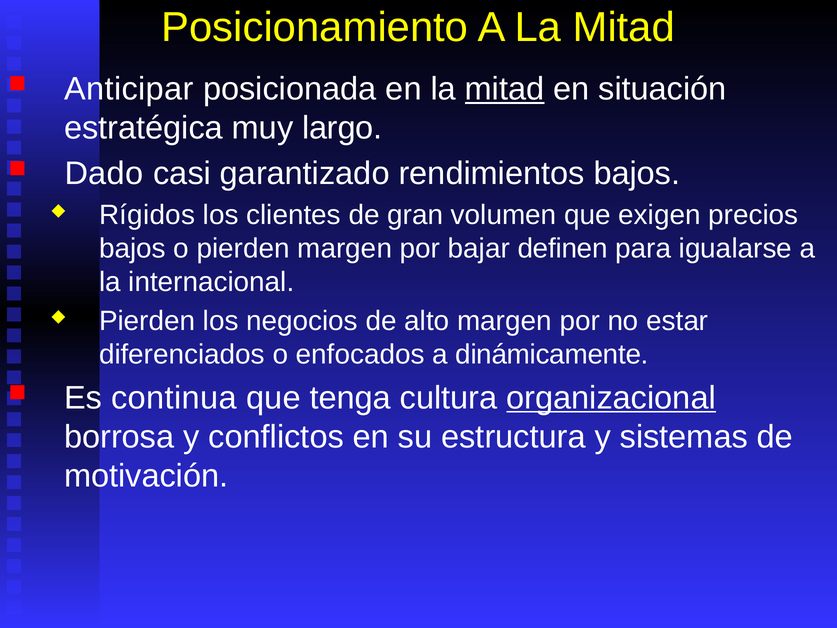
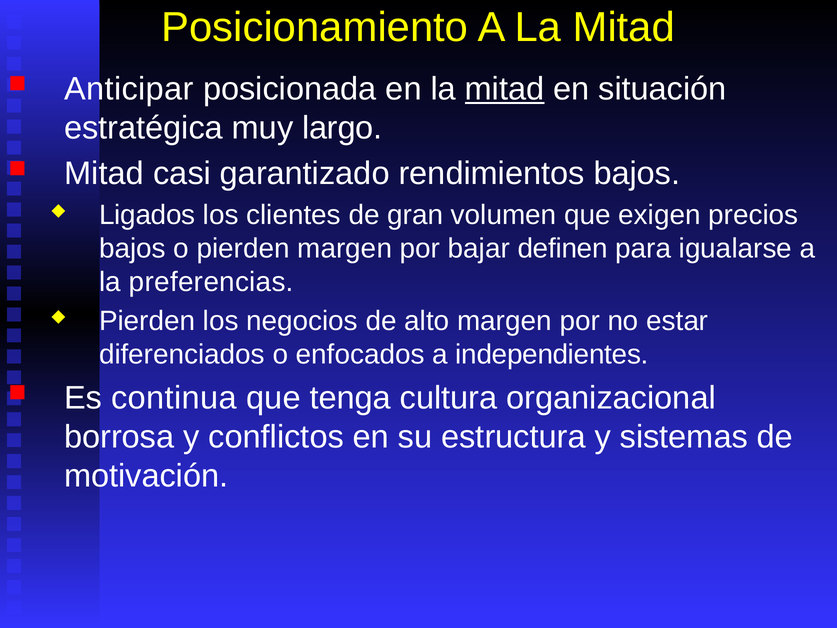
Dado: Dado -> Mitad (104, 173)
Rígidos: Rígidos -> Ligados (147, 215)
internacional: internacional -> preferencias (211, 282)
dinámicamente: dinámicamente -> independientes (552, 354)
organizacional underline: present -> none (611, 398)
